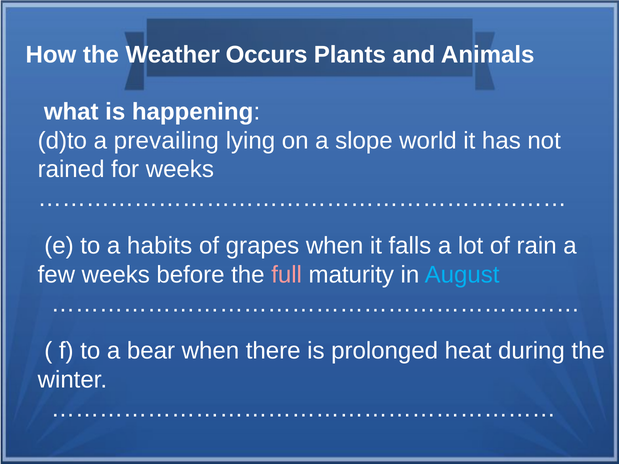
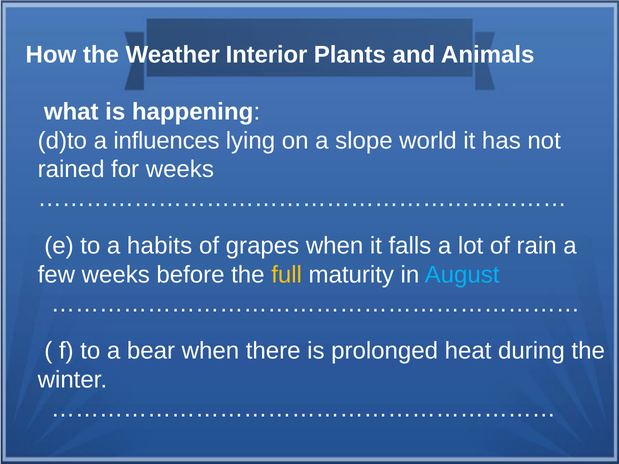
Occurs: Occurs -> Interior (267, 55)
prevailing: prevailing -> influences (167, 141)
full colour: pink -> yellow (287, 275)
